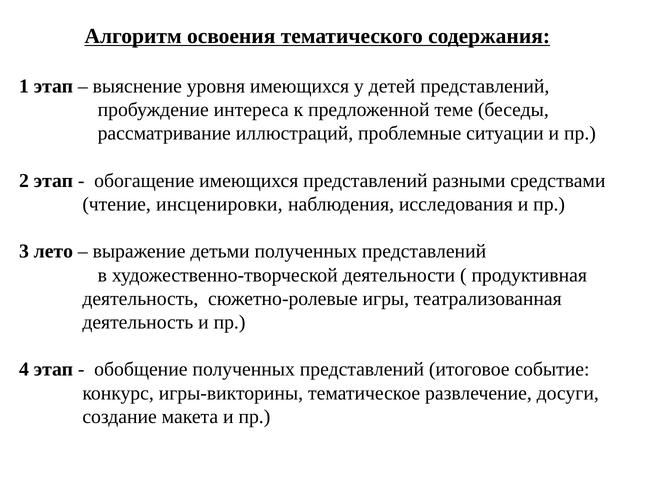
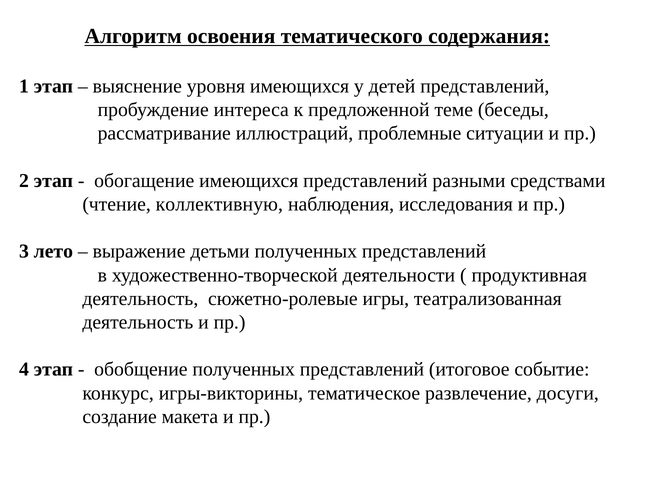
инсценировки: инсценировки -> коллективную (219, 205)
